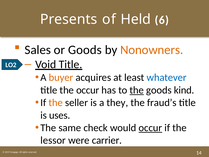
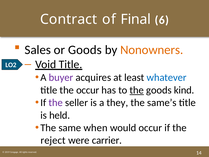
Presents: Presents -> Contract (69, 19)
Held: Held -> Final (136, 19)
buyer colour: orange -> purple (61, 77)
the colour: orange -> purple (56, 102)
fraud’s: fraud’s -> same’s (162, 102)
uses: uses -> held (60, 115)
check: check -> when (96, 128)
occur underline: present -> none (150, 128)
lessor: lessor -> reject (53, 140)
